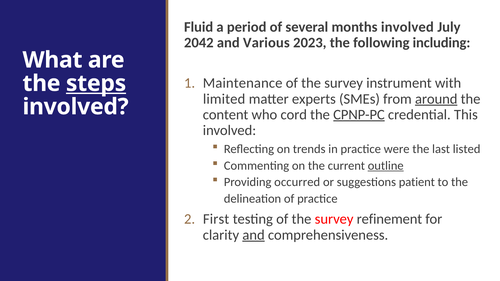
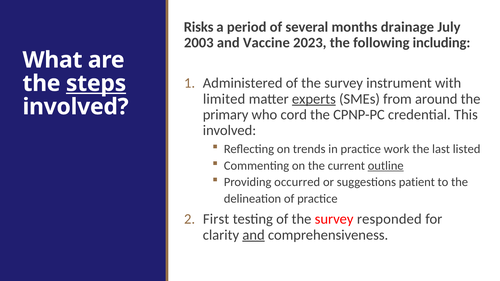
Fluid: Fluid -> Risks (199, 27)
months involved: involved -> drainage (407, 27)
2042: 2042 -> 2003 (199, 43)
Various: Various -> Vaccine (266, 43)
Maintenance: Maintenance -> Administered (243, 83)
experts underline: none -> present (314, 99)
around underline: present -> none (436, 99)
content: content -> primary (226, 115)
CPNP-PC underline: present -> none (359, 115)
were: were -> work (397, 149)
refinement: refinement -> responded (389, 219)
